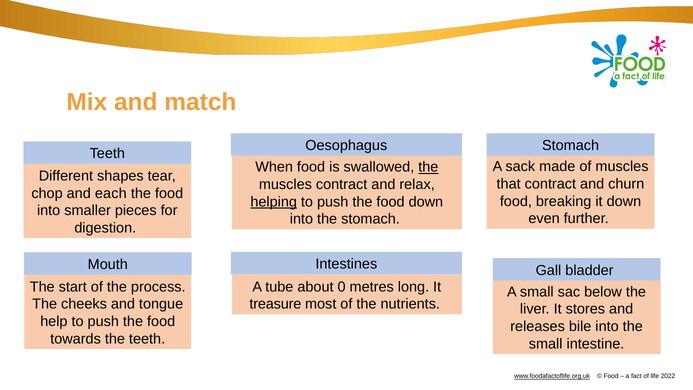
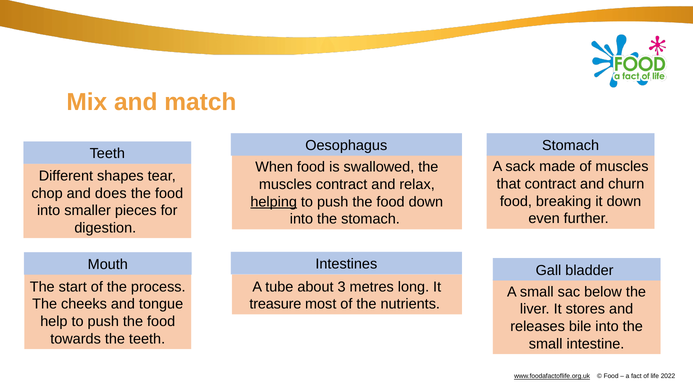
the underline: present -> none (428, 167)
each: each -> does (111, 193)
0: 0 -> 3 (342, 287)
